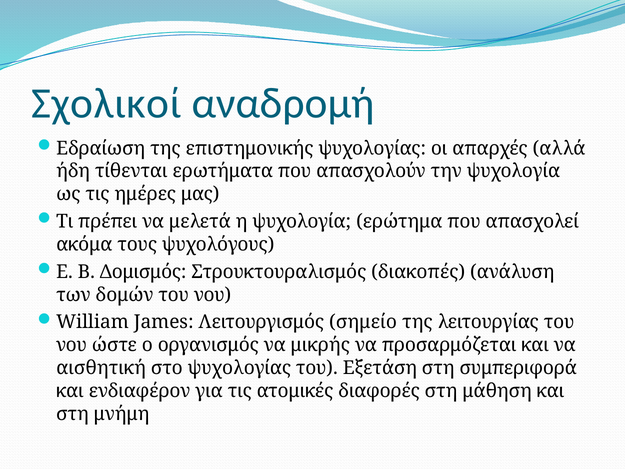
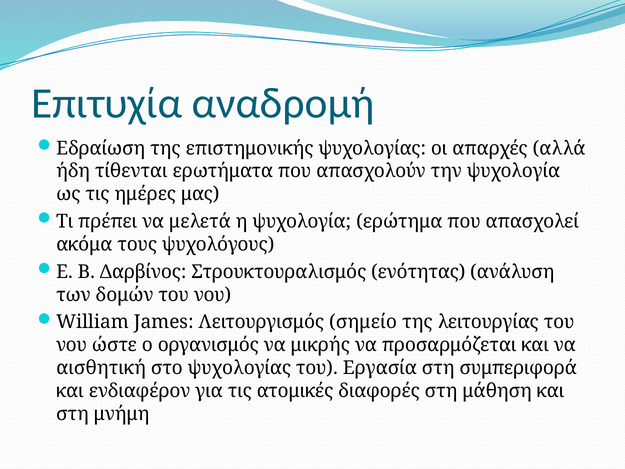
Σχολικοί: Σχολικοί -> Επιτυχία (107, 103)
Δομισμός: Δομισμός -> Δαρβίνος (143, 272)
διακοπές: διακοπές -> ενότητας (418, 272)
Εξετάση: Εξετάση -> Εργασία (380, 368)
